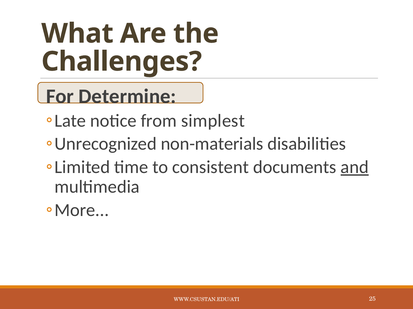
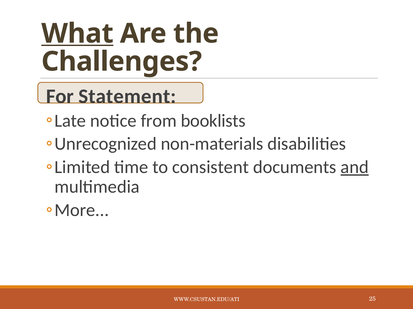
What underline: none -> present (77, 34)
Determine: Determine -> Statement (127, 96)
simplest: simplest -> booklists (213, 121)
